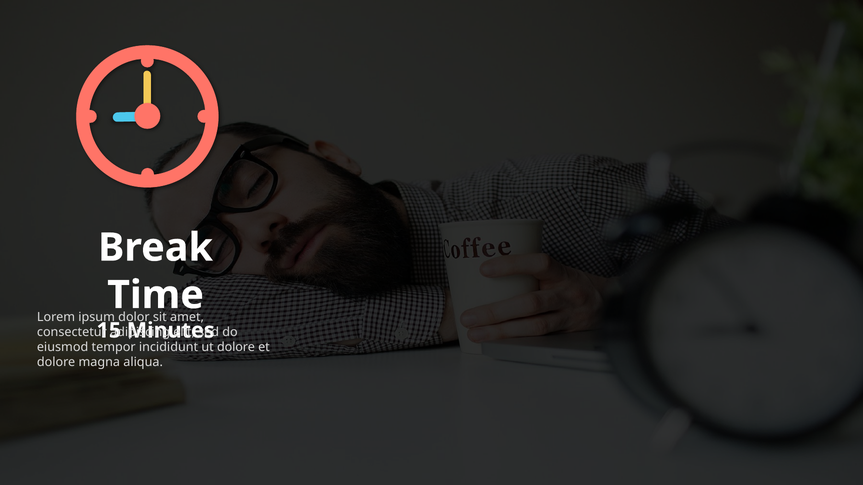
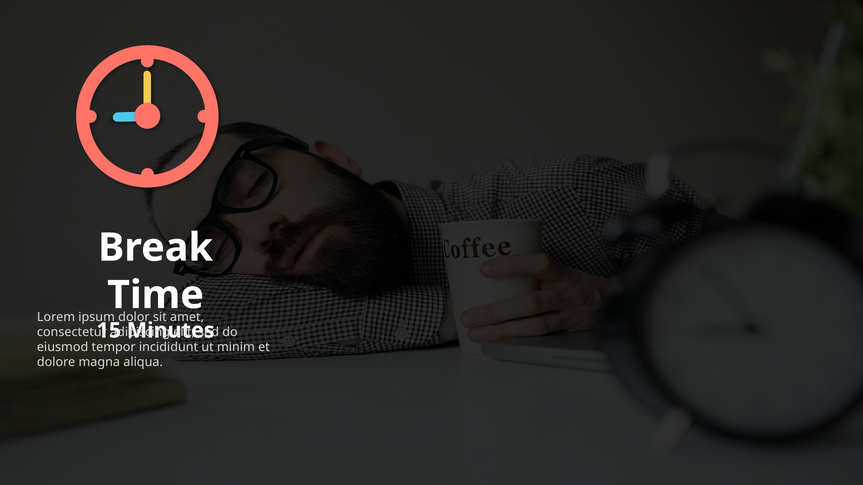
dolore: dolore -> minim (236, 348)
